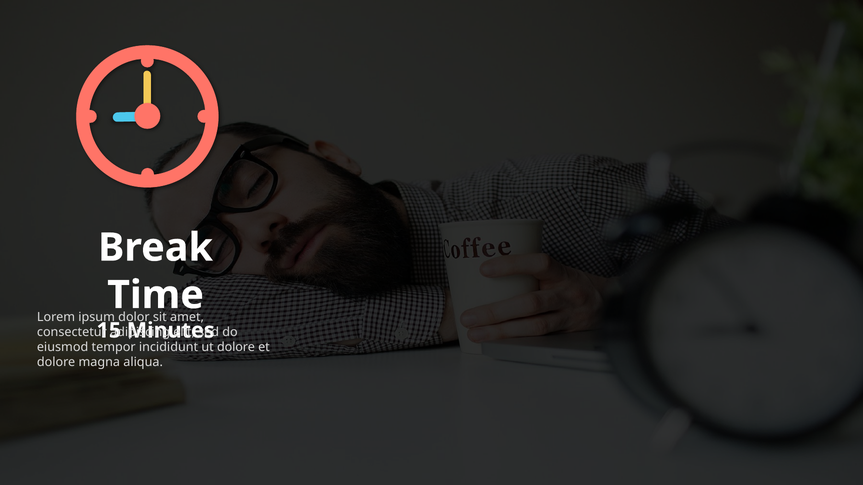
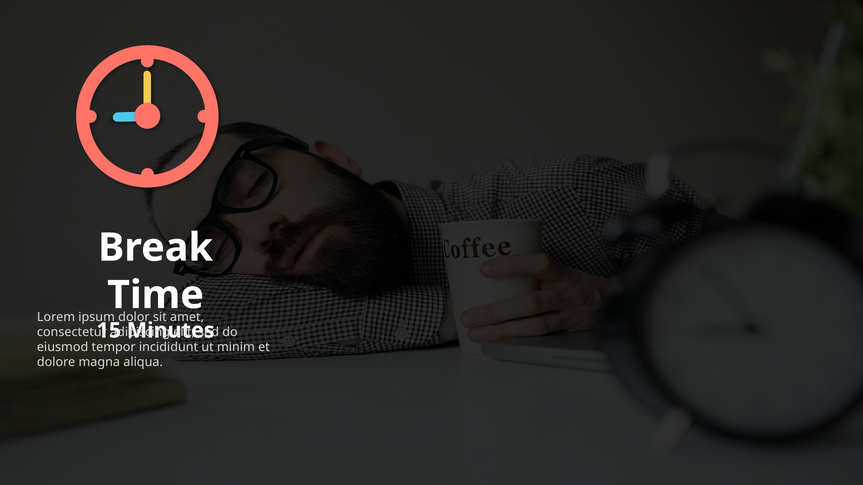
dolore: dolore -> minim (236, 348)
